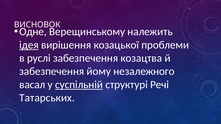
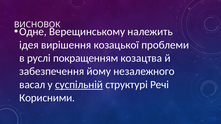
ідея underline: present -> none (29, 45)
руслі забезпечення: забезпечення -> покращенням (86, 58)
Татарських: Татарських -> Корисними (47, 98)
